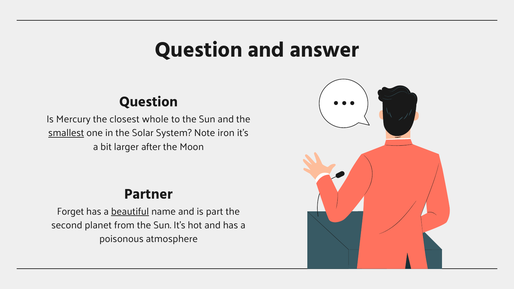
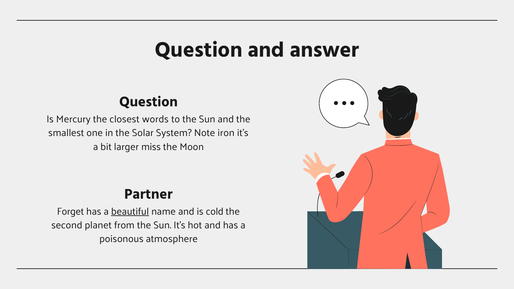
whole: whole -> words (155, 119)
smallest underline: present -> none (66, 133)
after: after -> miss (151, 147)
part: part -> cold (215, 211)
